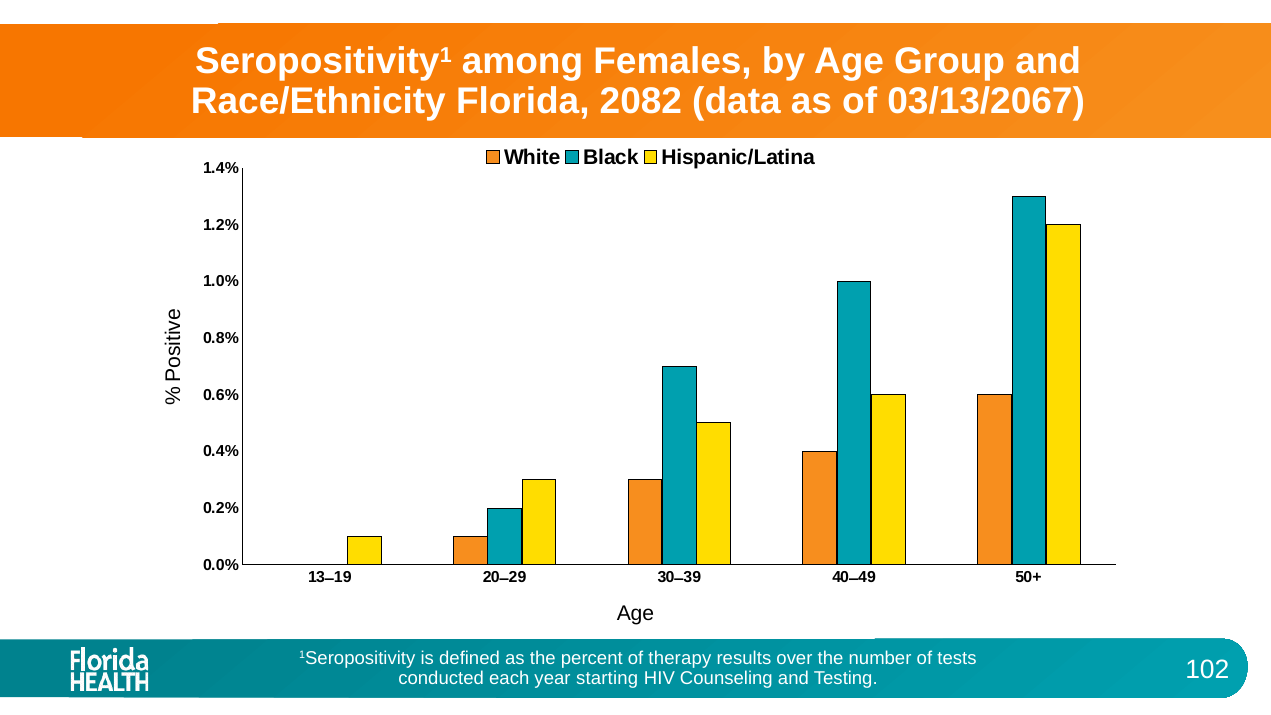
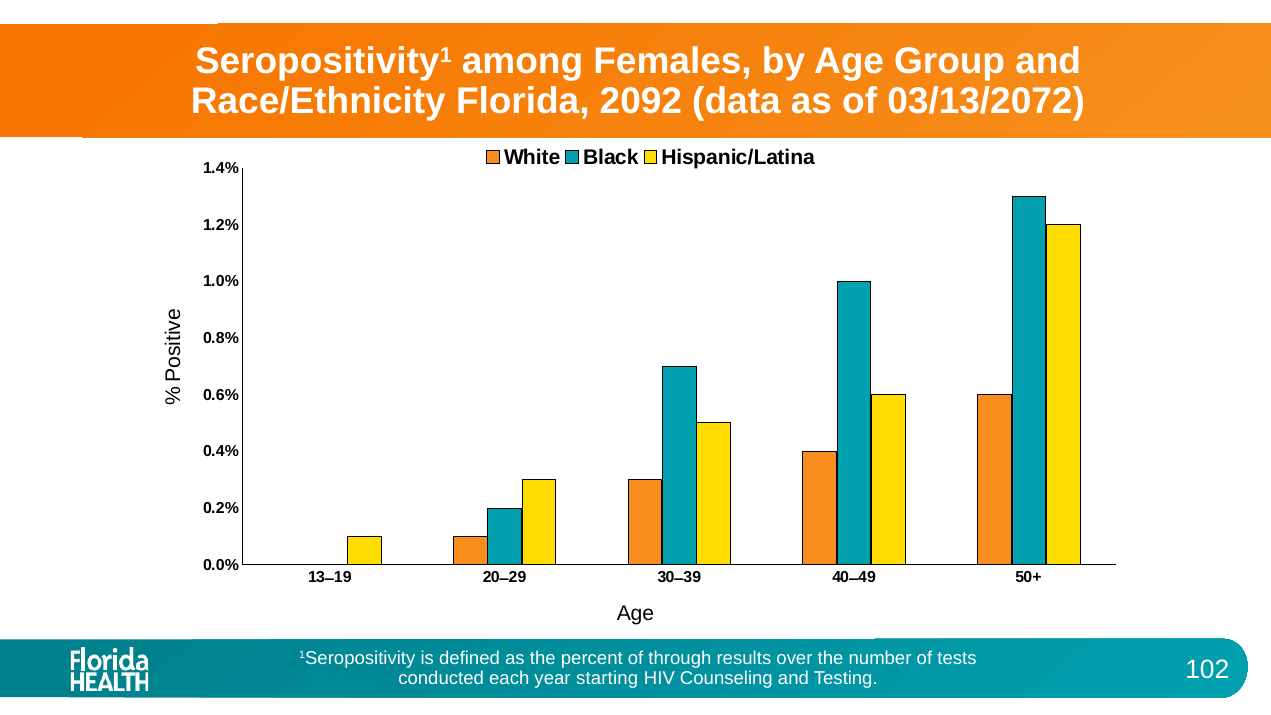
2082: 2082 -> 2092 (641, 101)
03/13/2067: 03/13/2067 -> 03/13/2072 (986, 101)
therapy: therapy -> through (680, 658)
